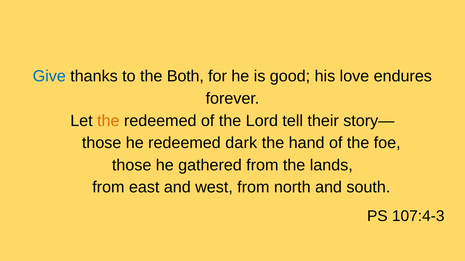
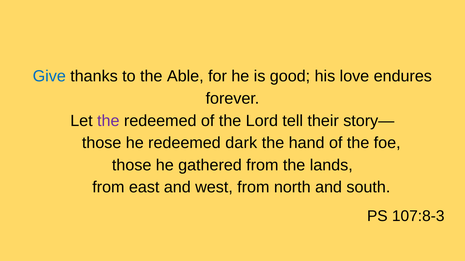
Both: Both -> Able (185, 77)
the colour: orange -> purple (108, 121)
107:4-3: 107:4-3 -> 107:8-3 (418, 217)
